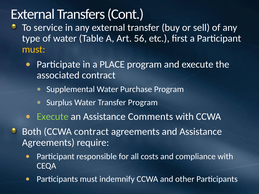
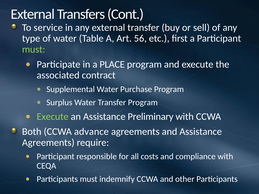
must colour: yellow -> light green (34, 49)
Comments: Comments -> Preliminary (151, 117)
CCWA contract: contract -> advance (91, 132)
